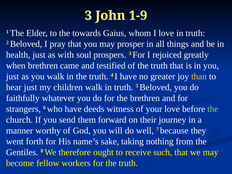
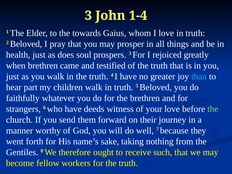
1-9: 1-9 -> 1-4 (138, 16)
with: with -> does (66, 55)
than colour: yellow -> light blue (199, 76)
hear just: just -> part (31, 87)
